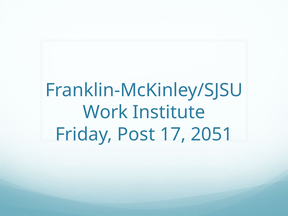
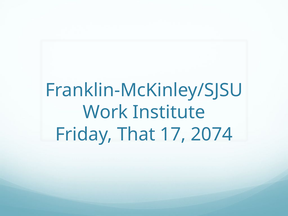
Post: Post -> That (136, 134)
2051: 2051 -> 2074 (212, 134)
